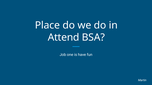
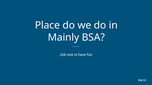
Attend: Attend -> Mainly (64, 38)
